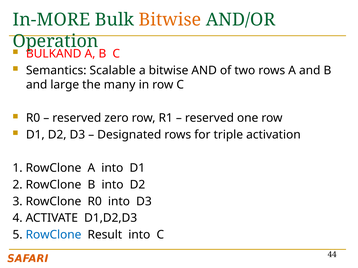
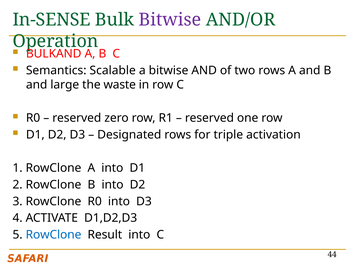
In-MORE: In-MORE -> In-SENSE (52, 20)
Bitwise colour: orange -> purple (170, 20)
many: many -> waste (120, 85)
